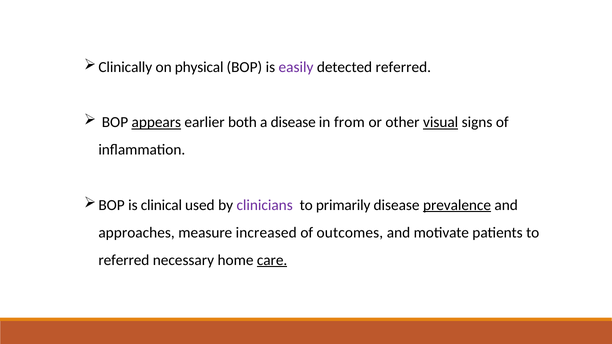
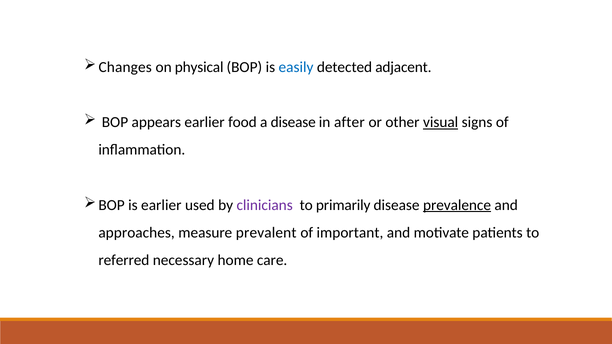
Clinically: Clinically -> Changes (125, 67)
easily colour: purple -> blue (296, 67)
detected referred: referred -> adjacent (403, 67)
appears underline: present -> none (156, 123)
both: both -> food (242, 123)
from: from -> after (349, 123)
is clinical: clinical -> earlier (161, 205)
increased: increased -> prevalent (266, 233)
outcomes: outcomes -> important (350, 233)
care underline: present -> none (272, 260)
